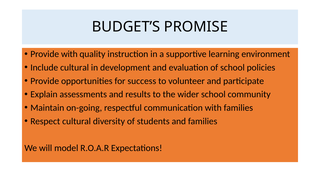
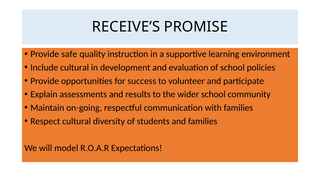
BUDGET’S: BUDGET’S -> RECEIVE’S (126, 27)
Provide with: with -> safe (69, 54)
